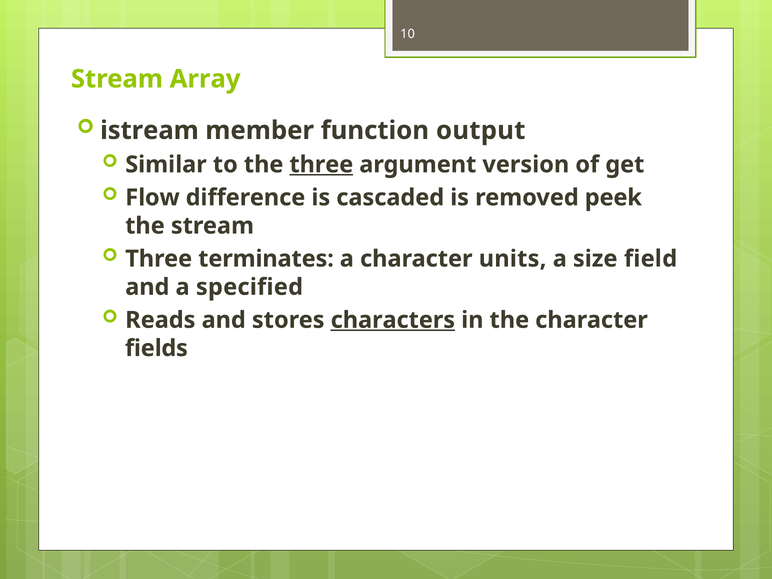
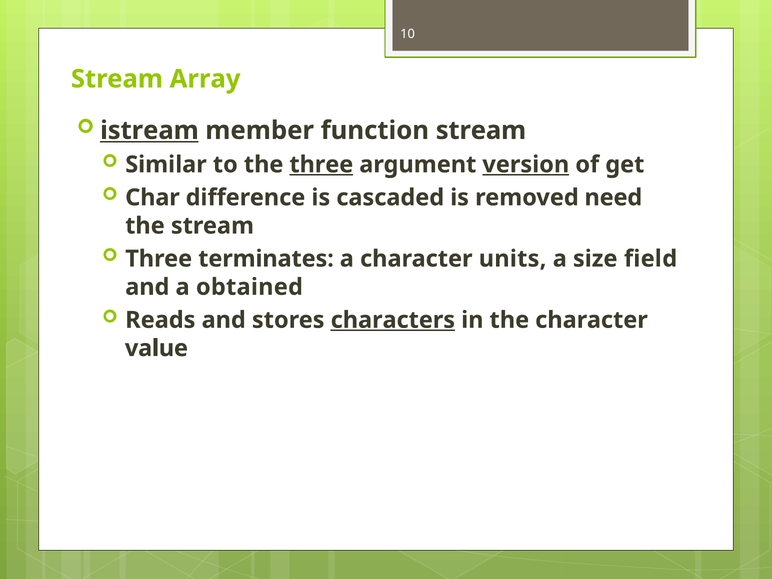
istream underline: none -> present (149, 130)
function output: output -> stream (481, 130)
version underline: none -> present (526, 165)
Flow: Flow -> Char (152, 198)
peek: peek -> need (613, 198)
specified: specified -> obtained (249, 287)
fields: fields -> value (156, 348)
